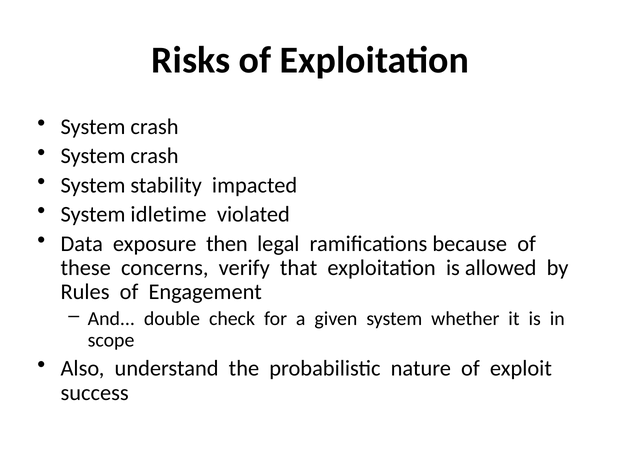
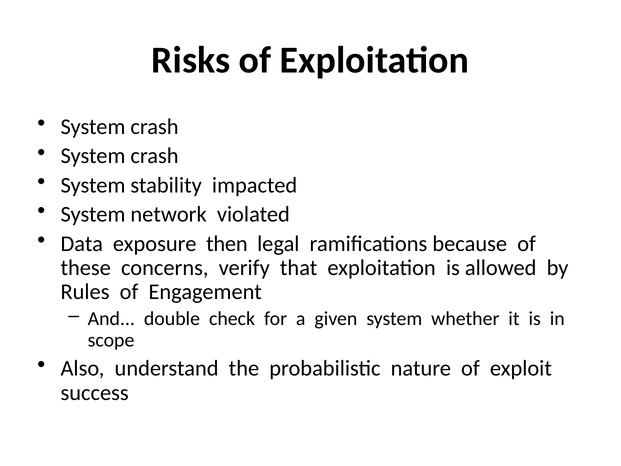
idletime: idletime -> network (169, 214)
